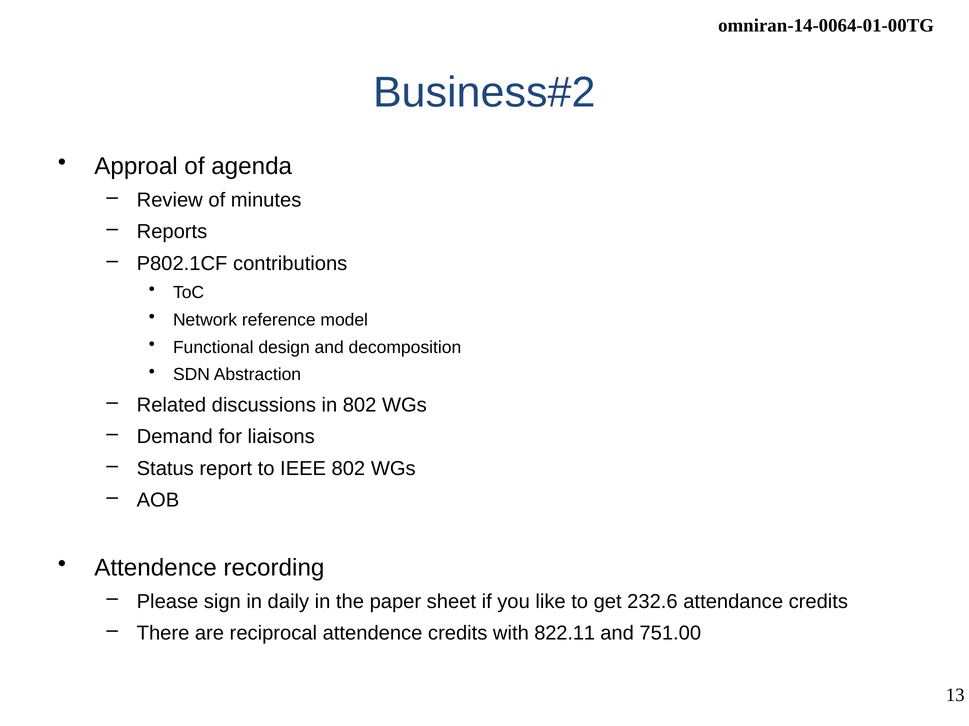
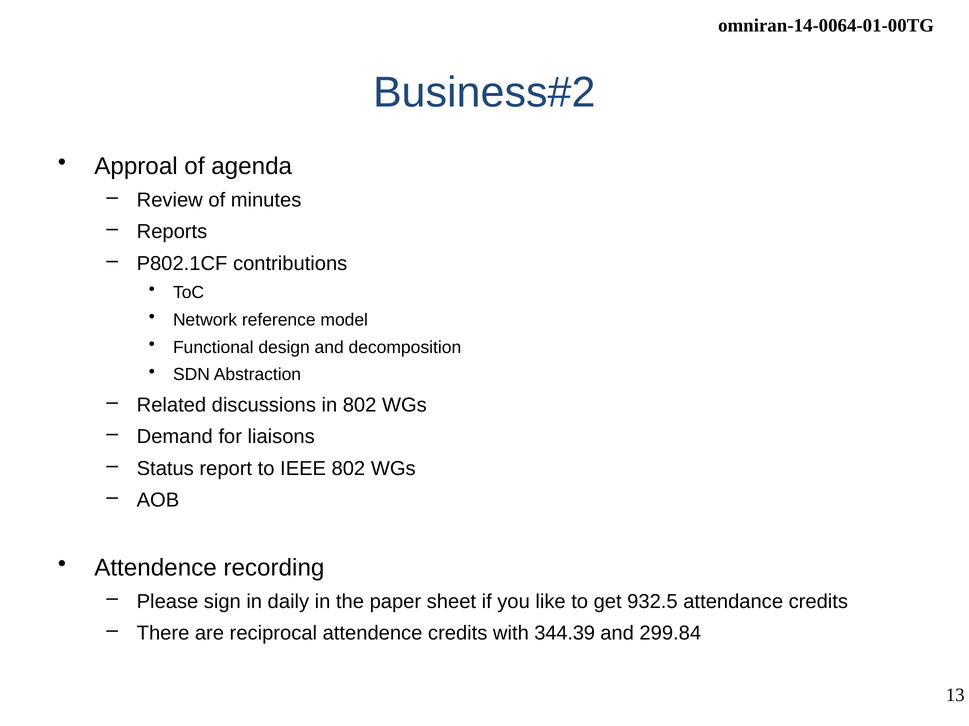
232.6: 232.6 -> 932.5 (652, 602)
822.11: 822.11 -> 344.39 (565, 634)
751.00: 751.00 -> 299.84 (670, 634)
